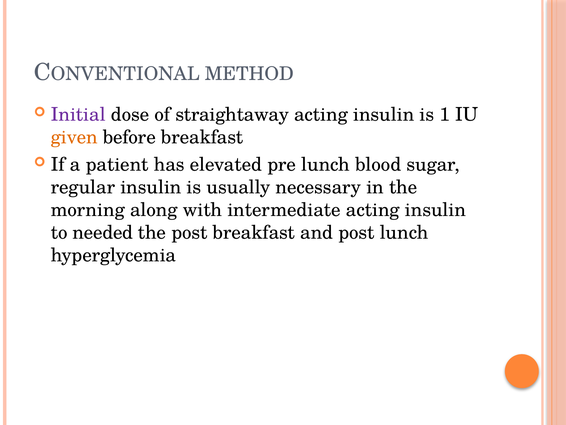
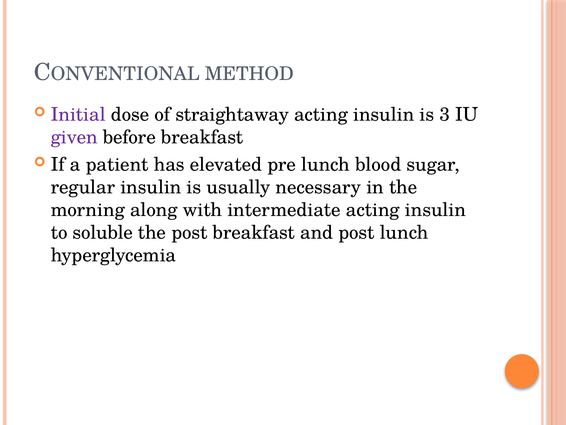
1: 1 -> 3 (445, 114)
given colour: orange -> purple (74, 137)
needed: needed -> soluble (103, 232)
